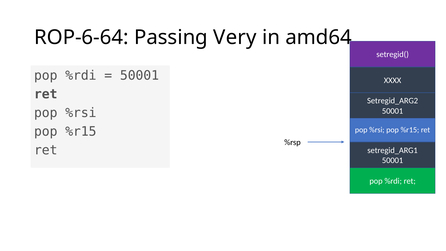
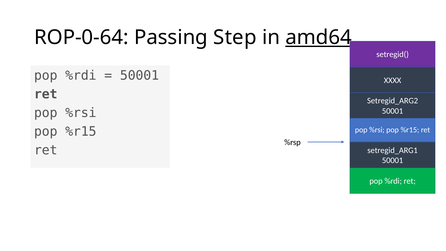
ROP-6-64: ROP-6-64 -> ROP-0-64 (81, 37)
Very: Very -> Step (235, 37)
amd64 underline: none -> present (319, 37)
